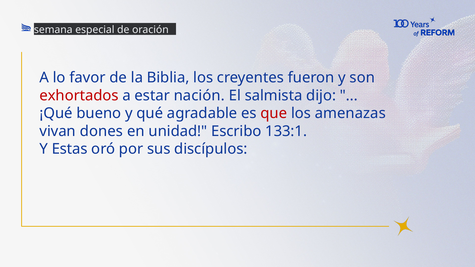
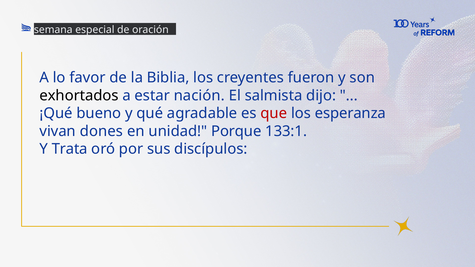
exhortados colour: red -> black (79, 96)
amenazas: amenazas -> esperanza (350, 113)
Escribo: Escribo -> Porque (236, 131)
Estas: Estas -> Trata (70, 149)
